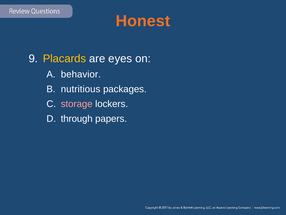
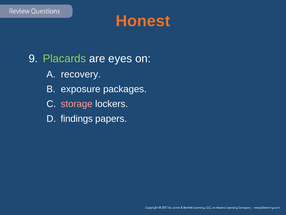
Placards colour: yellow -> light green (64, 58)
behavior: behavior -> recovery (81, 74)
nutritious: nutritious -> exposure (81, 89)
through: through -> findings (77, 118)
